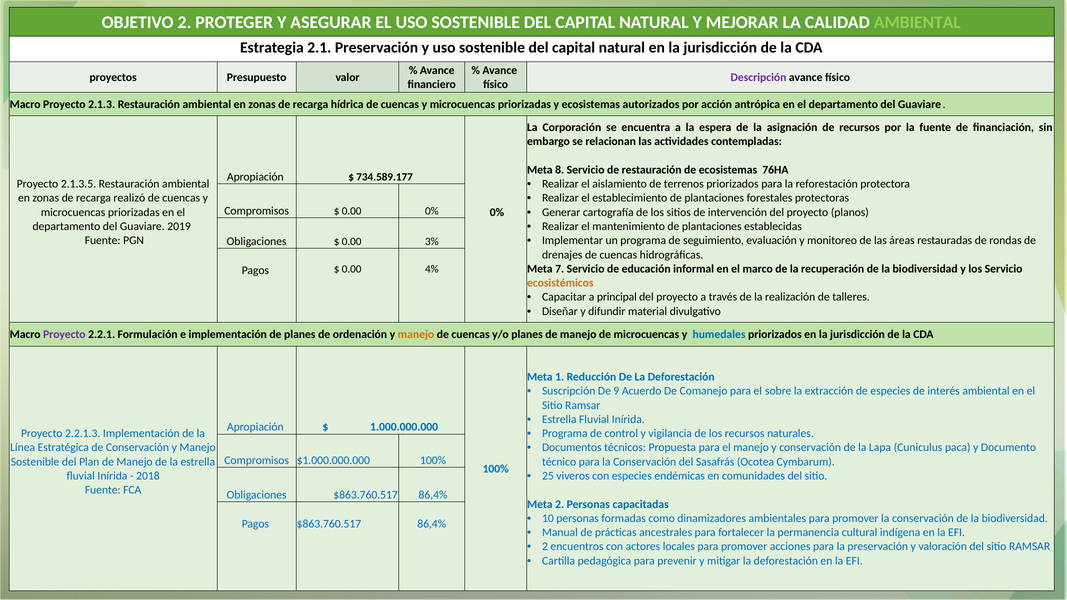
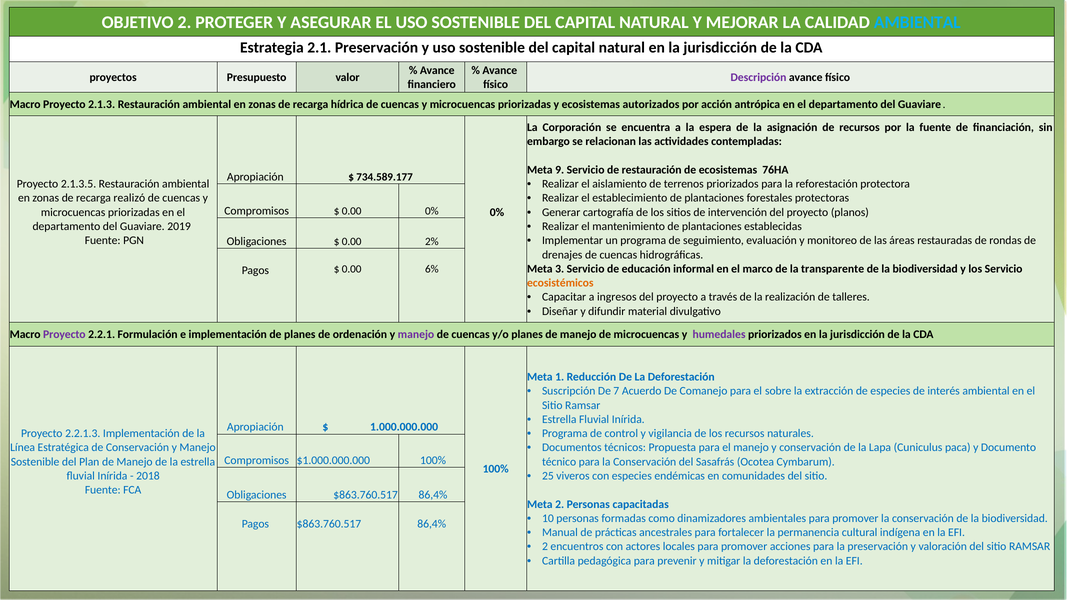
AMBIENTAL colour: light green -> light blue (917, 22)
8: 8 -> 9 (560, 170)
3%: 3% -> 2% (432, 242)
7: 7 -> 3 (560, 269)
recuperación: recuperación -> transparente (833, 269)
4%: 4% -> 6% (432, 269)
principal: principal -> ingresos (617, 297)
manejo colour: orange -> purple (416, 335)
humedales colour: blue -> purple (719, 335)
9: 9 -> 7 (616, 391)
